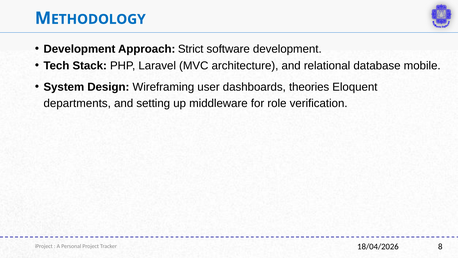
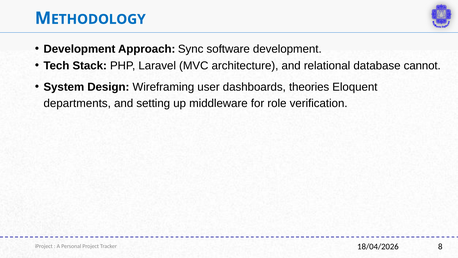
Strict: Strict -> Sync (191, 49)
mobile: mobile -> cannot (422, 66)
